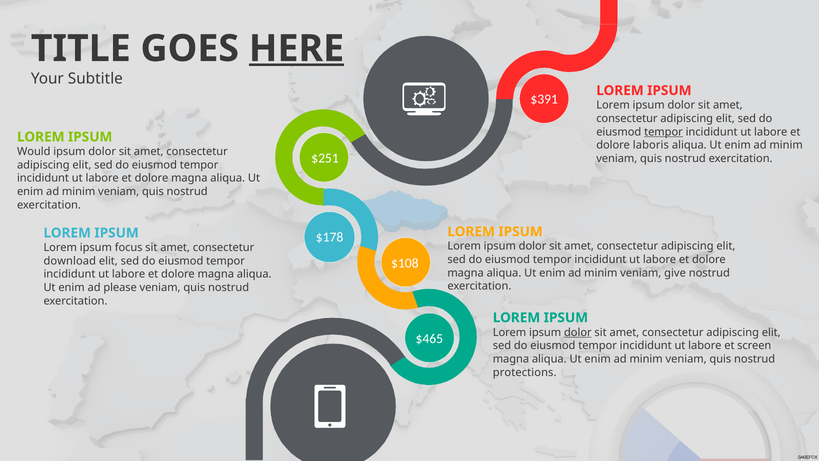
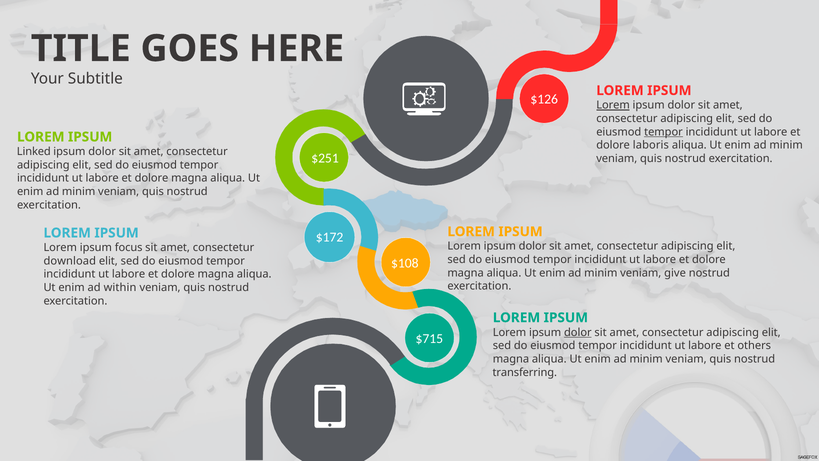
HERE underline: present -> none (296, 49)
$391: $391 -> $126 (544, 99)
Lorem underline: none -> present (613, 105)
Would: Would -> Linked (34, 151)
$178: $178 -> $172 (330, 237)
please: please -> within (120, 287)
$465: $465 -> $715 (429, 338)
screen: screen -> others (754, 345)
protections: protections -> transferring (525, 372)
